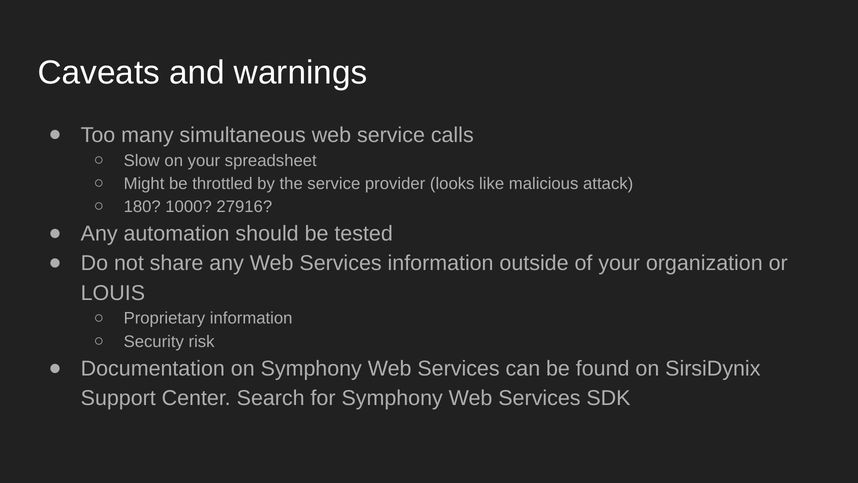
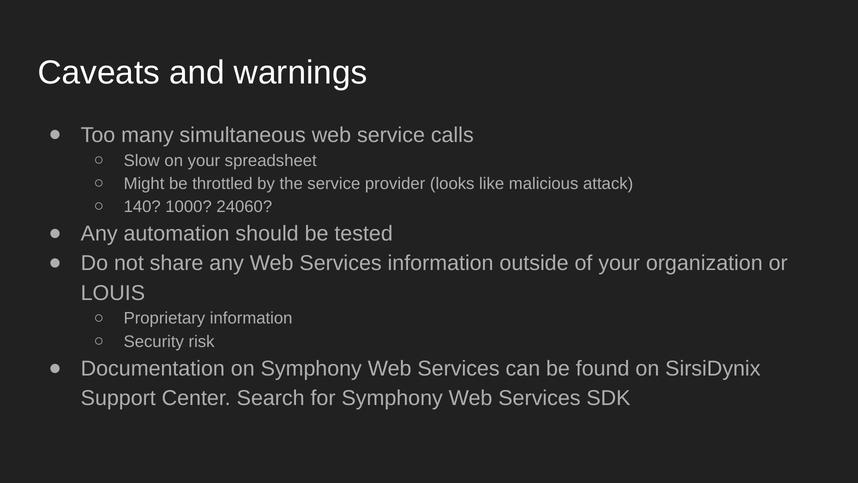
180: 180 -> 140 (142, 206)
27916: 27916 -> 24060 (244, 206)
